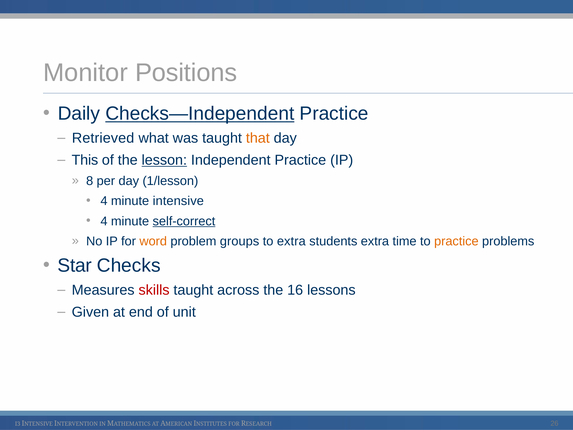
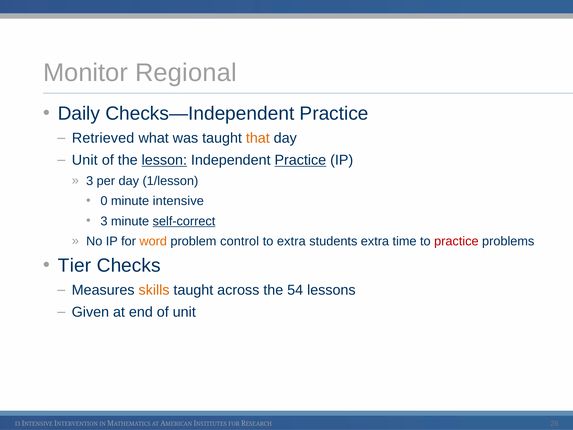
Positions: Positions -> Regional (186, 73)
Checks—Independent underline: present -> none (200, 114)
This: This -> Unit (85, 160)
Practice underline: none -> present (300, 160)
8: 8 -> 3 (90, 181)
4: 4 -> 0 (104, 201)
4: 4 -> 3 (104, 221)
groups: groups -> control (240, 241)
practice colour: orange -> red (456, 241)
Star: Star -> Tier (75, 265)
skills colour: red -> orange (154, 290)
16: 16 -> 54 (295, 290)
